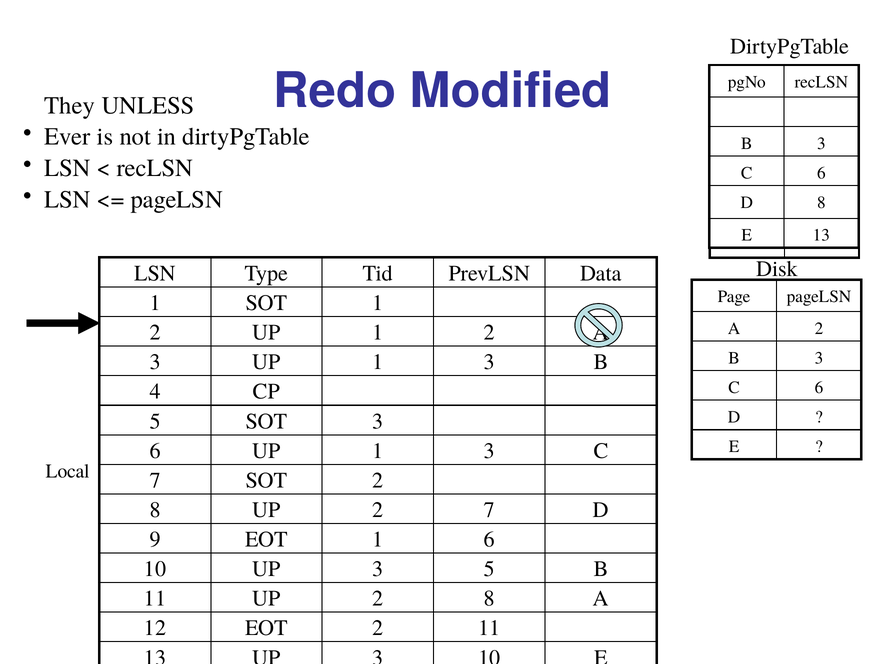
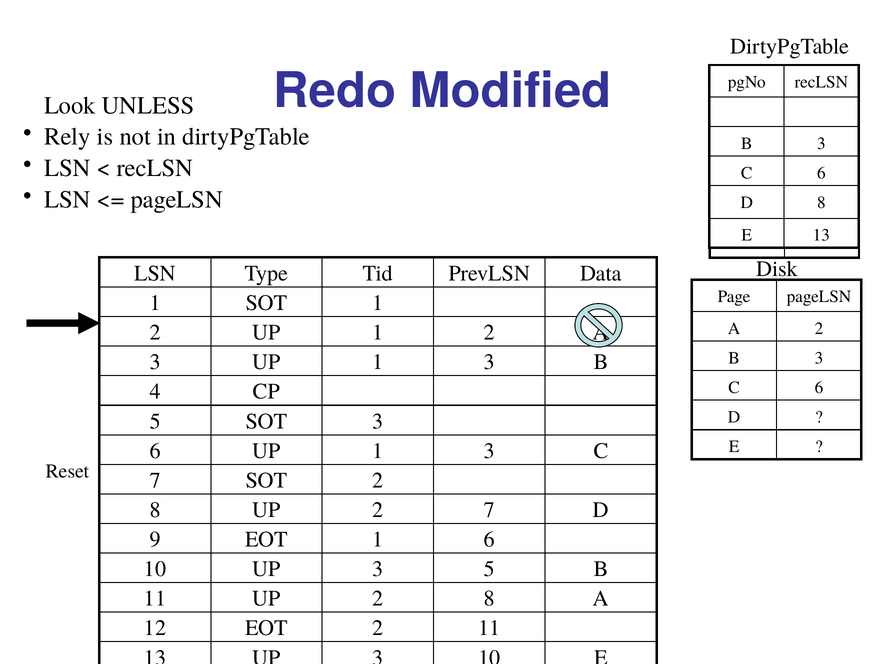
They: They -> Look (70, 105)
Ever: Ever -> Rely (67, 137)
Local: Local -> Reset (68, 471)
